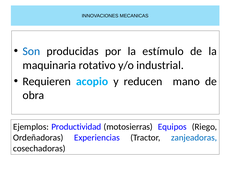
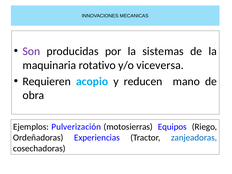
Son colour: blue -> purple (31, 51)
estímulo: estímulo -> sistemas (163, 51)
industrial: industrial -> viceversa (160, 65)
Productividad: Productividad -> Pulverización (76, 127)
